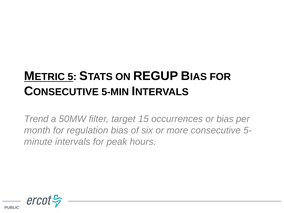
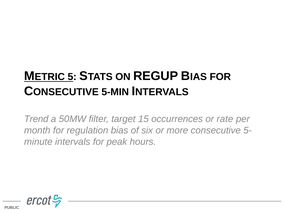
or bias: bias -> rate (225, 119)
